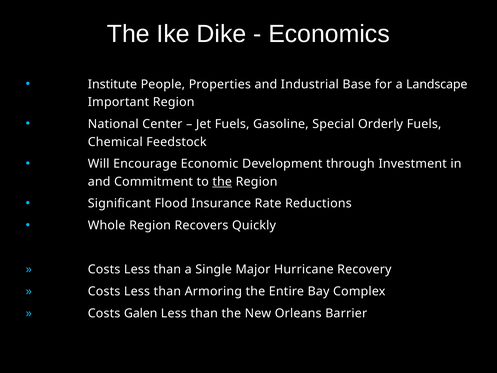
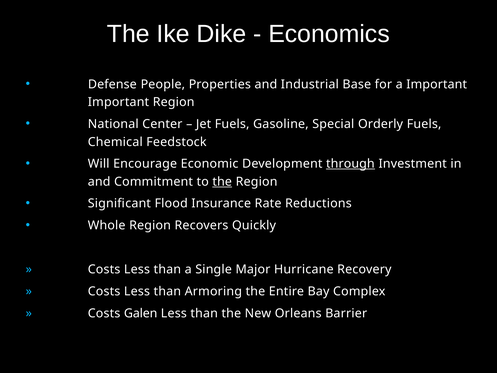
Institute: Institute -> Defense (112, 84)
a Landscape: Landscape -> Important (437, 84)
through underline: none -> present (350, 164)
